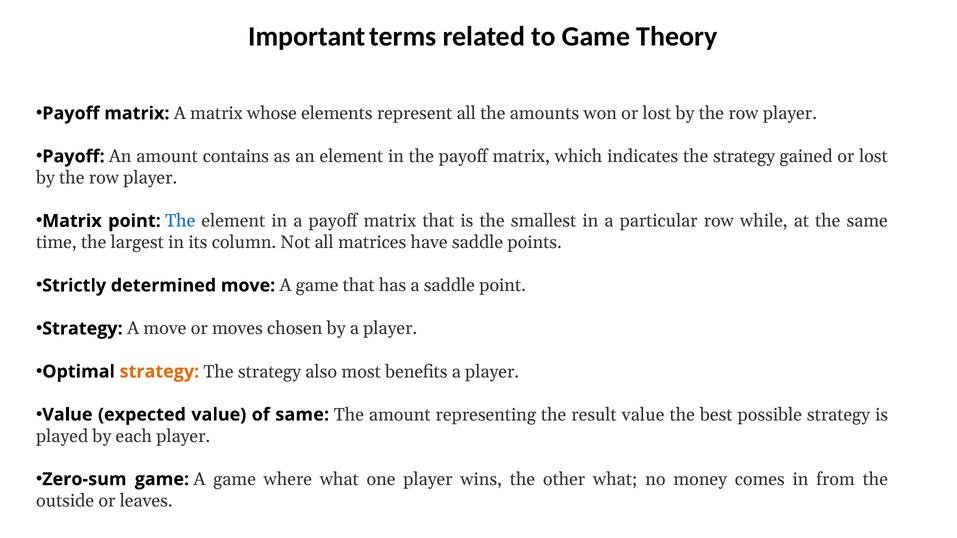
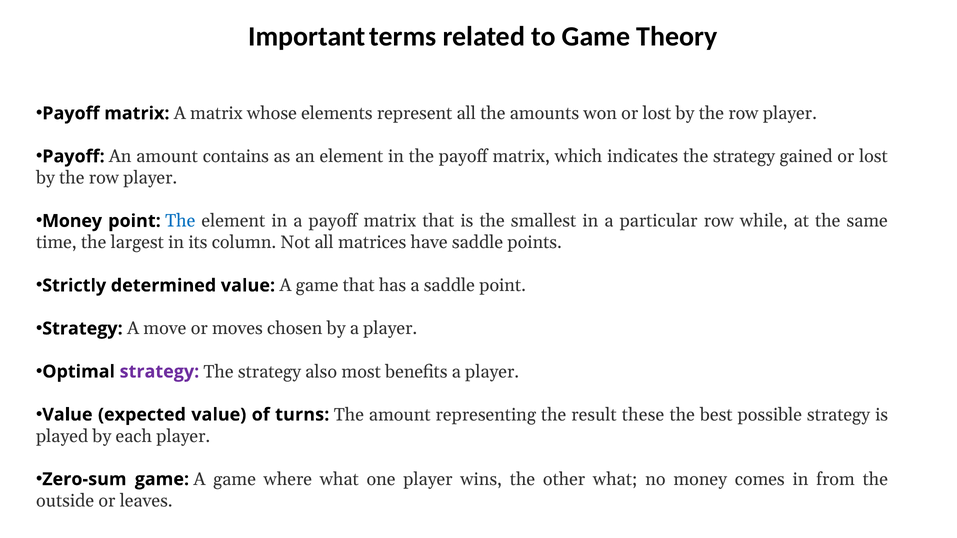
Matrix: Matrix -> Money (72, 221)
determined move: move -> value (248, 286)
strategy colour: orange -> purple (159, 372)
of same: same -> turns (302, 415)
result value: value -> these (643, 415)
